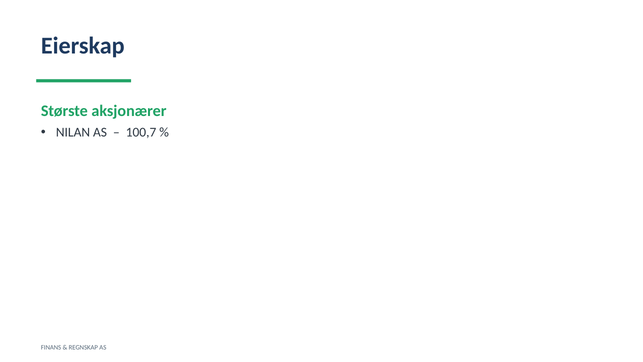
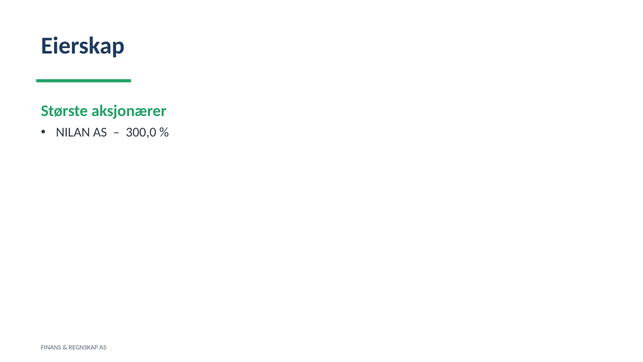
100,7: 100,7 -> 300,0 (141, 132)
